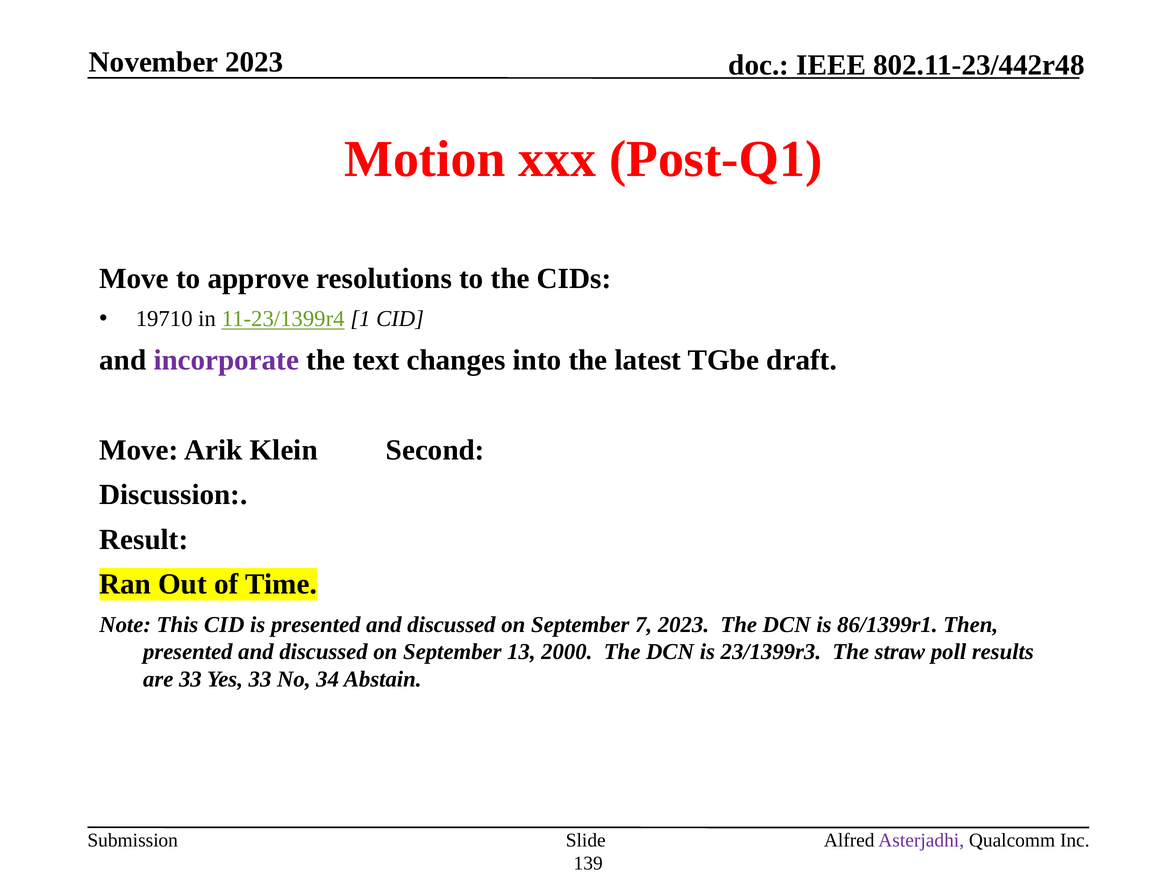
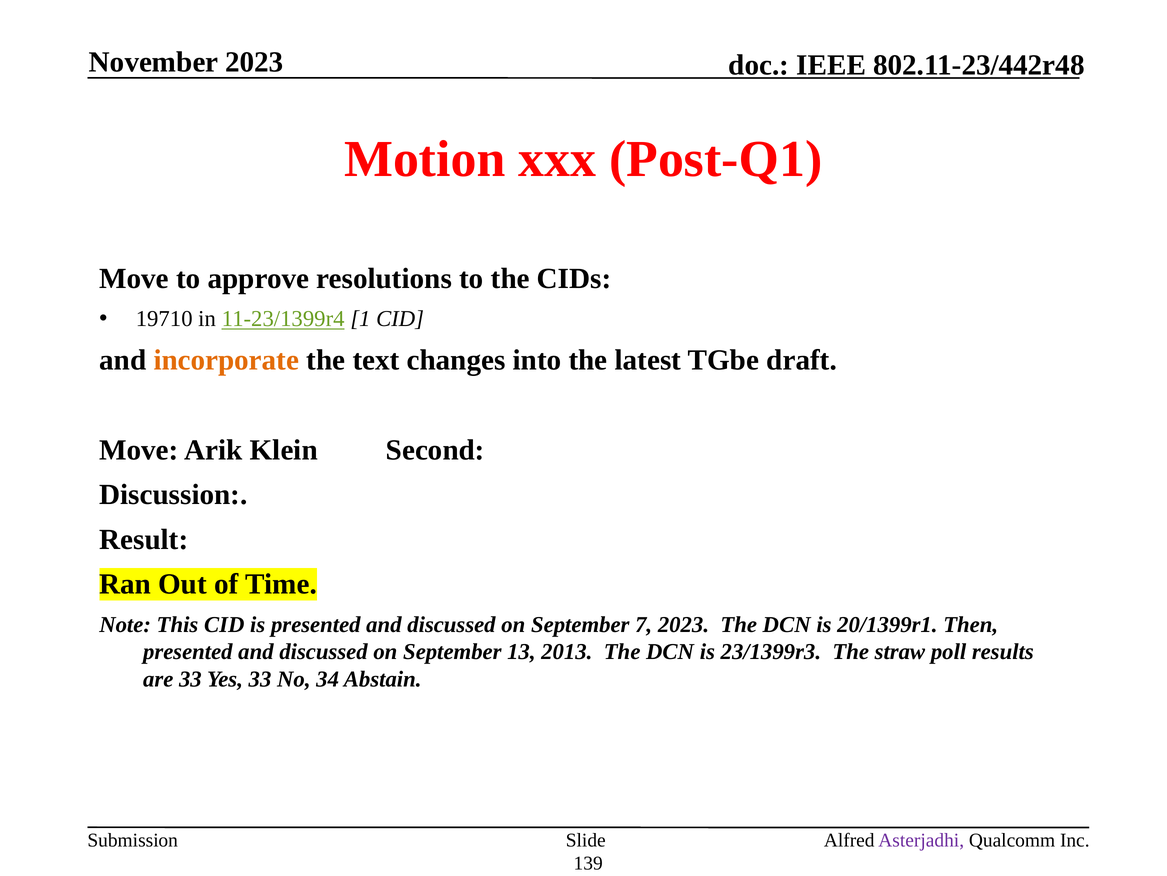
incorporate colour: purple -> orange (226, 360)
86/1399r1: 86/1399r1 -> 20/1399r1 (887, 624)
2000: 2000 -> 2013 (567, 651)
